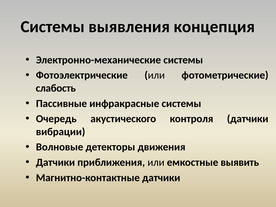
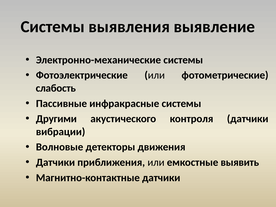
концепция: концепция -> выявление (214, 27)
Очередь: Очередь -> Другими (56, 119)
